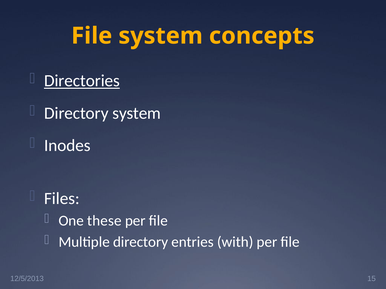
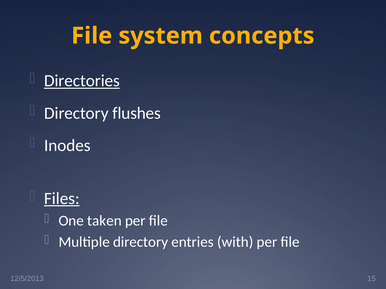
Directory system: system -> flushes (137, 113)
Files underline: none -> present (62, 199)
these: these -> taken (104, 221)
